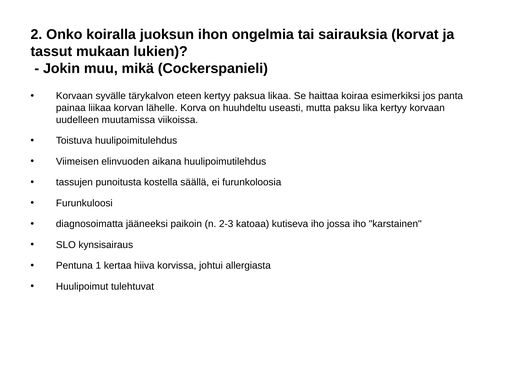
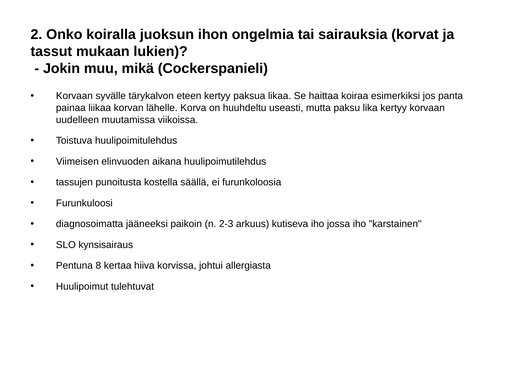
katoaa: katoaa -> arkuus (253, 224)
1: 1 -> 8 (98, 265)
